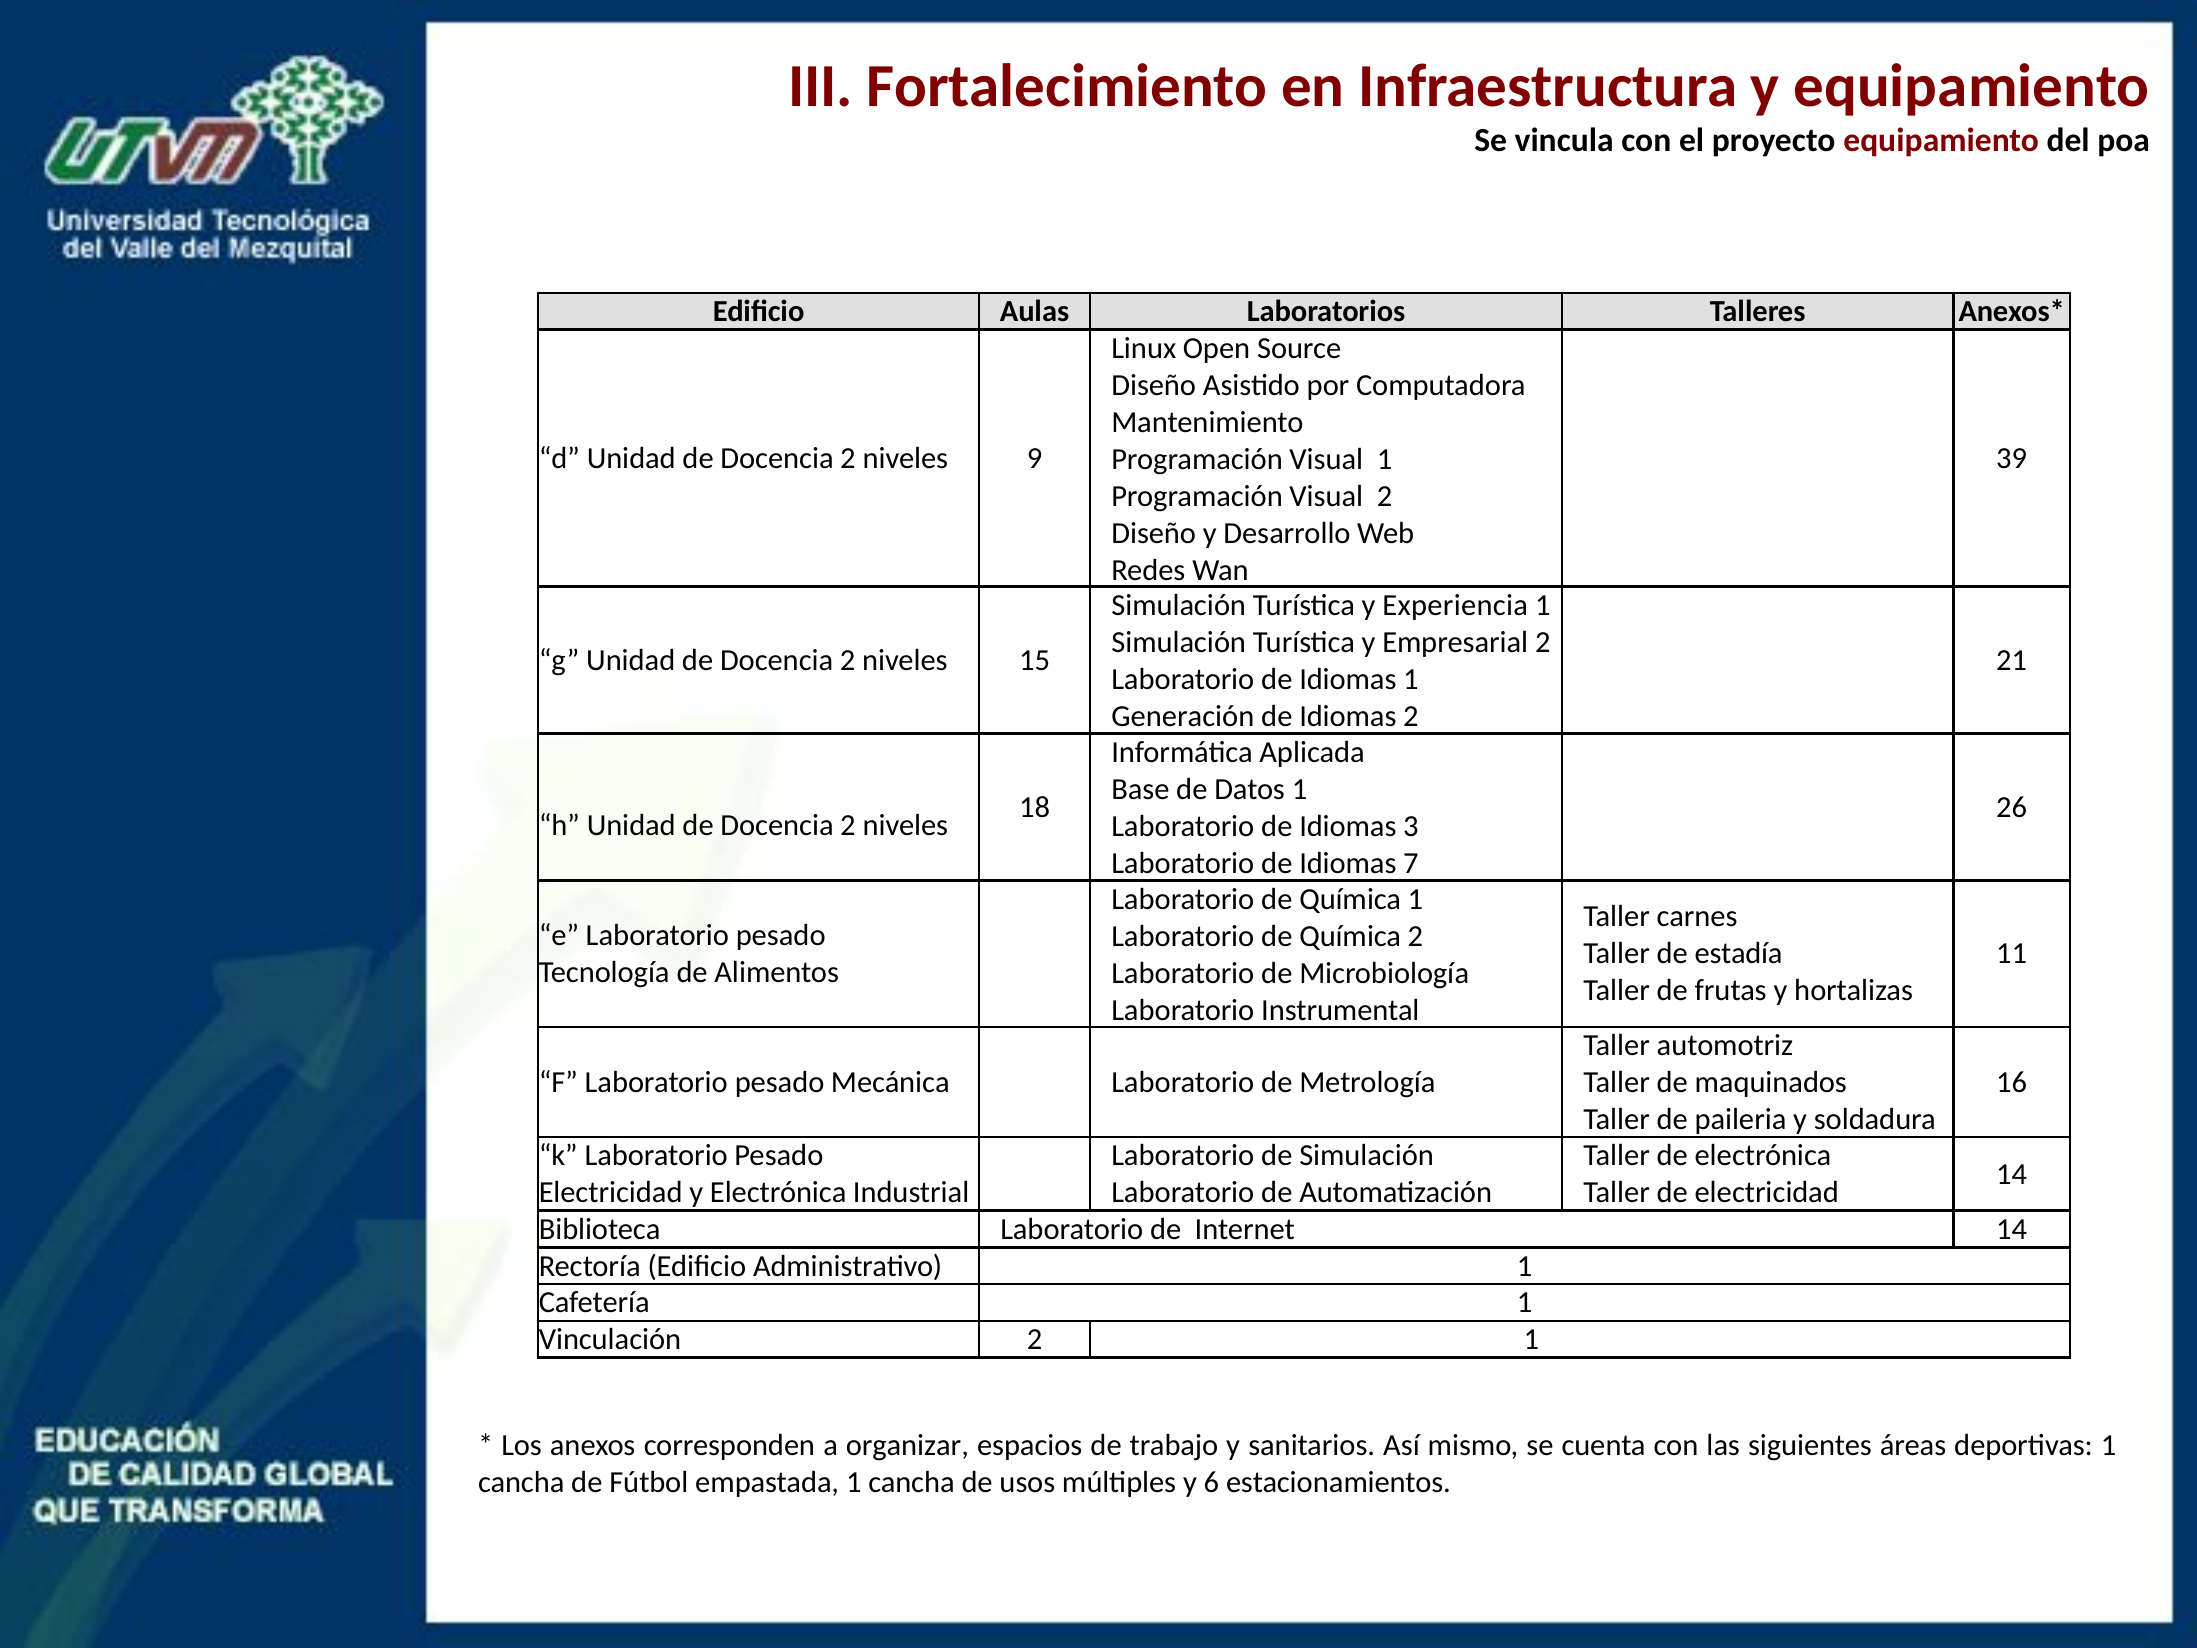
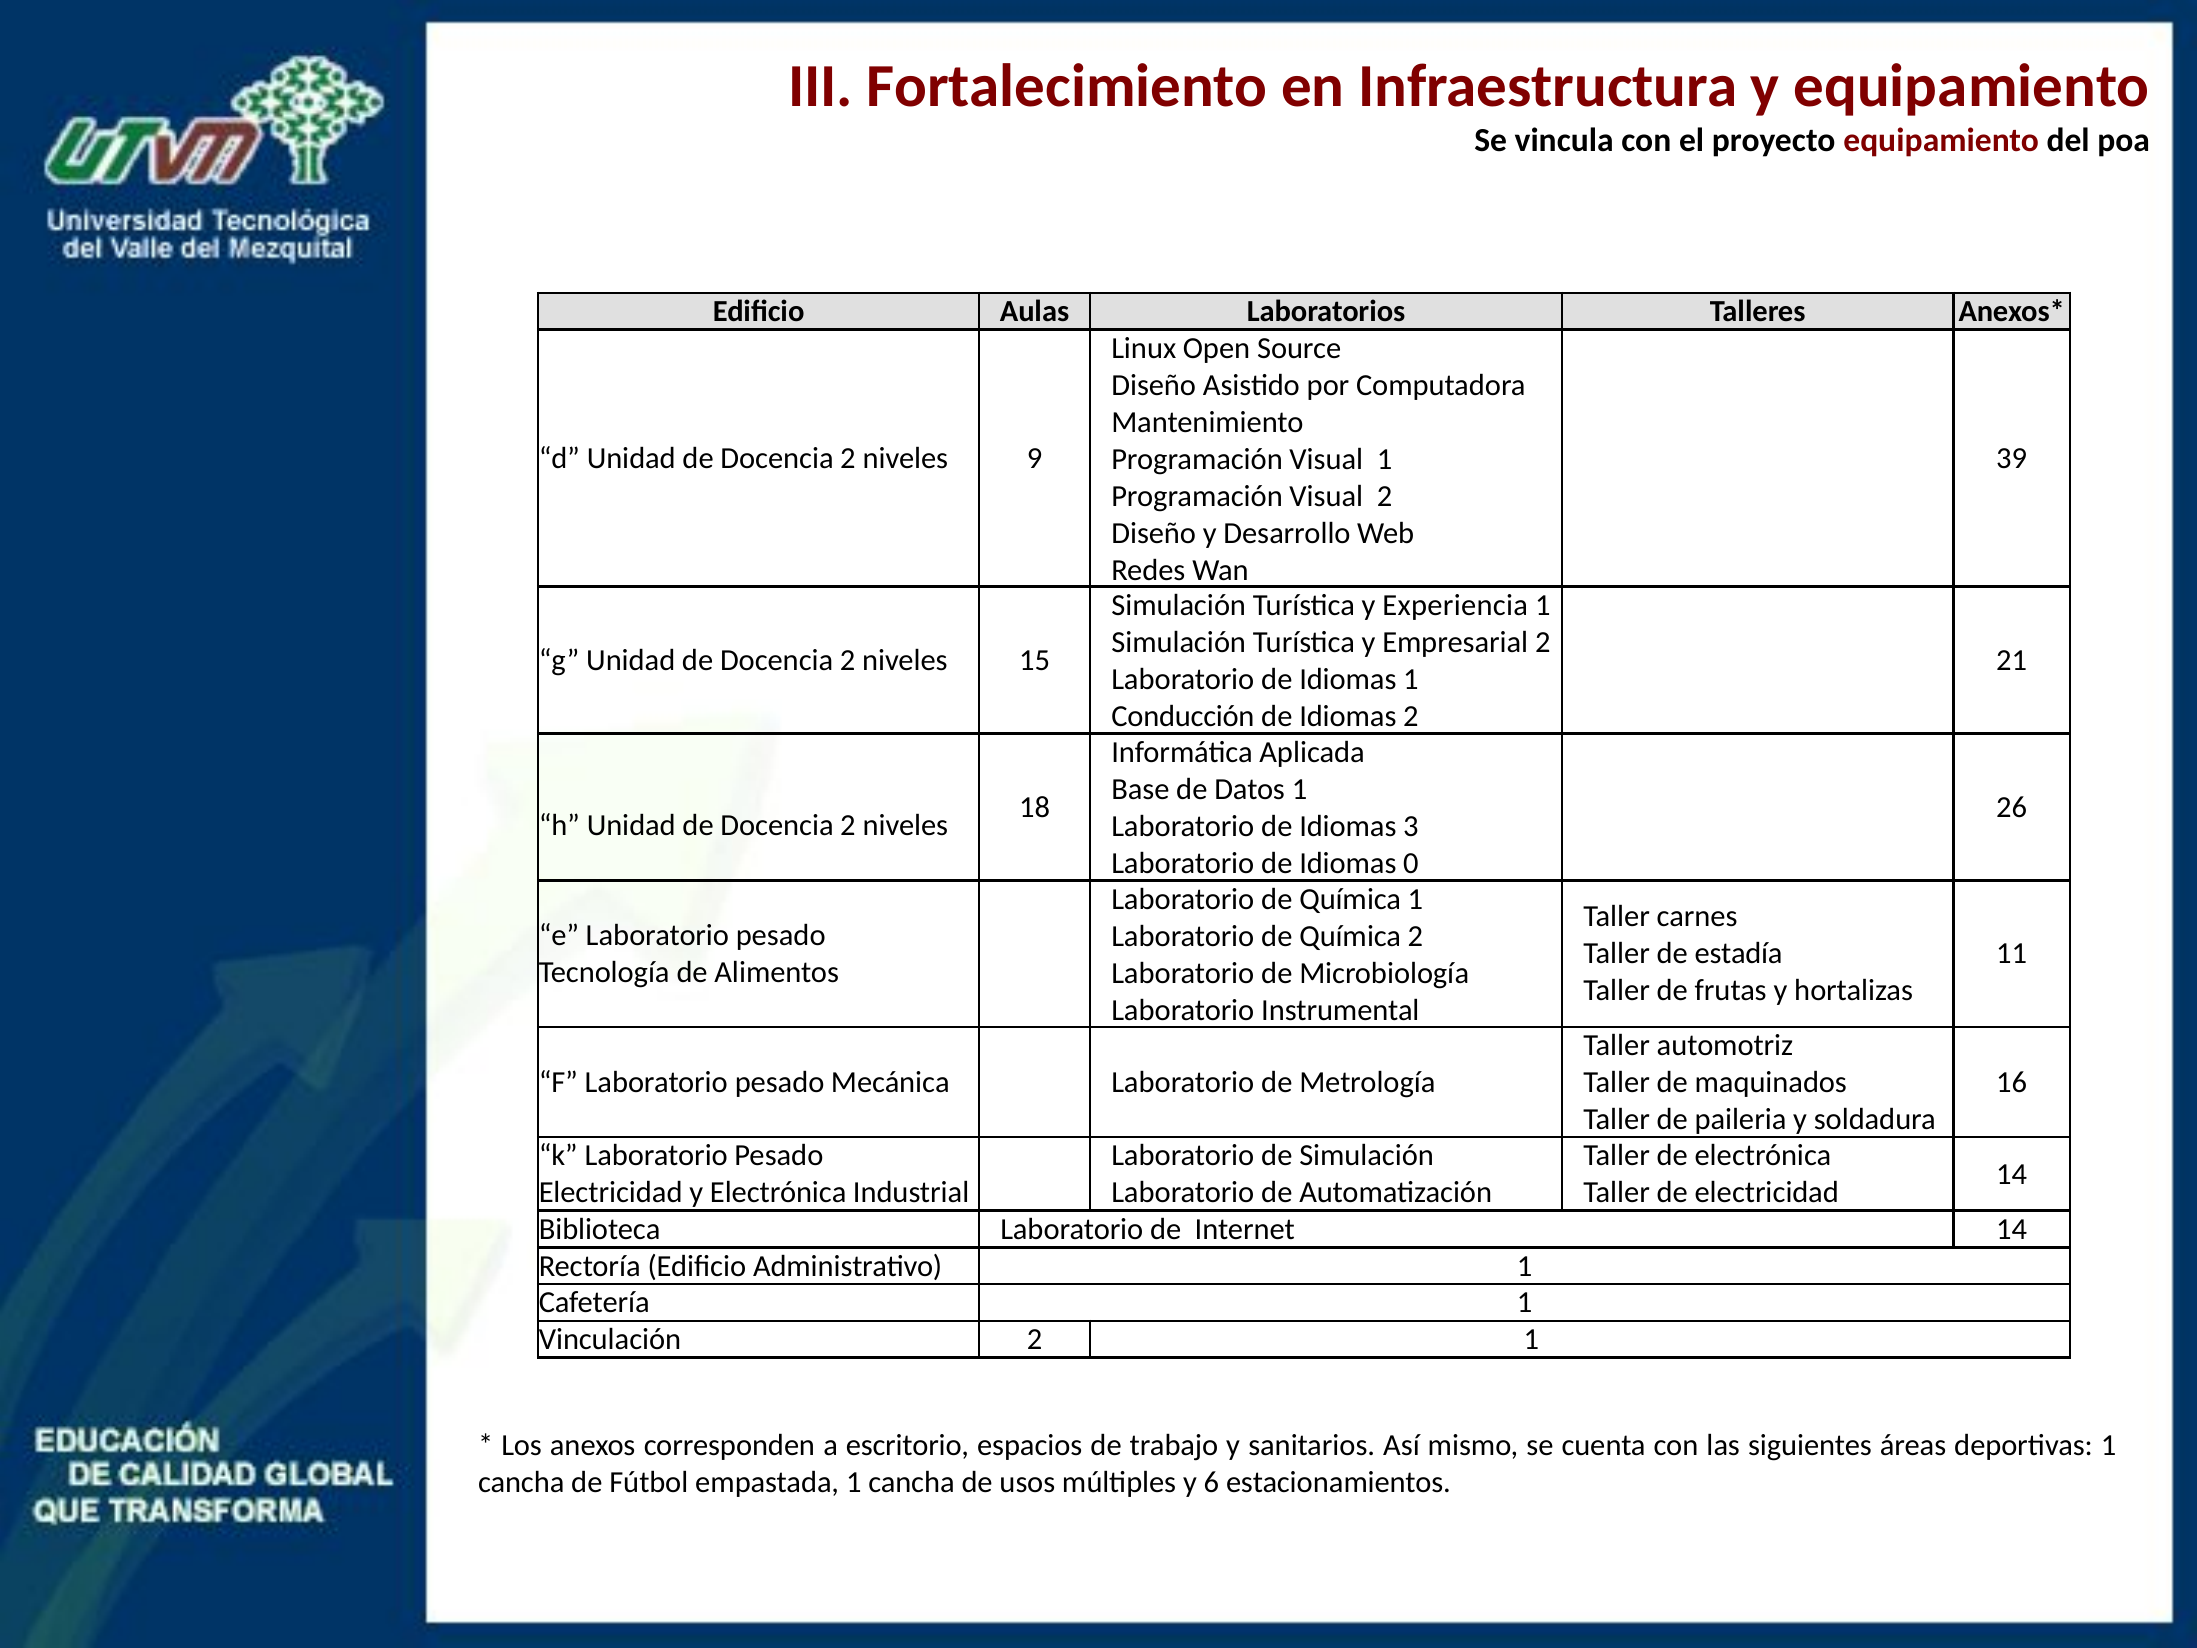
Generación: Generación -> Conducción (1183, 716)
7: 7 -> 0 (1411, 863)
organizar: organizar -> escritorio (907, 1445)
